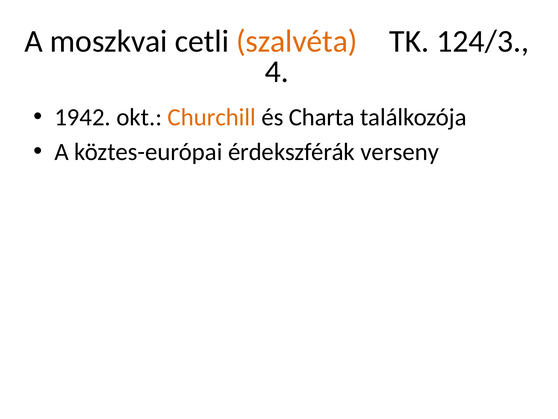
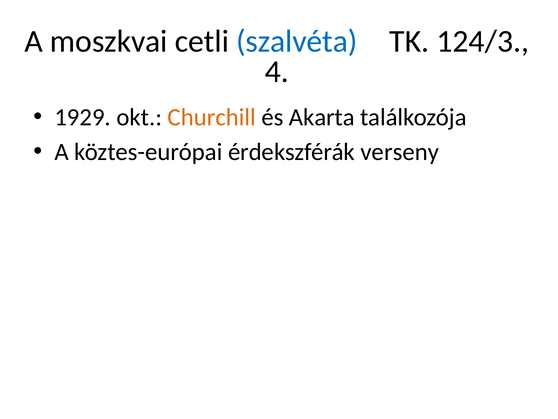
szalvéta colour: orange -> blue (297, 41)
1942: 1942 -> 1929 (83, 117)
Charta: Charta -> Akarta (322, 117)
